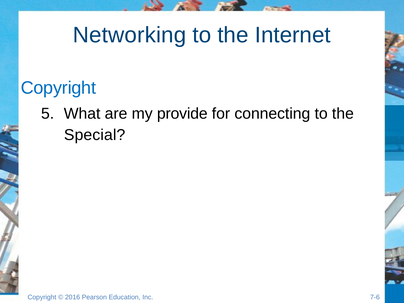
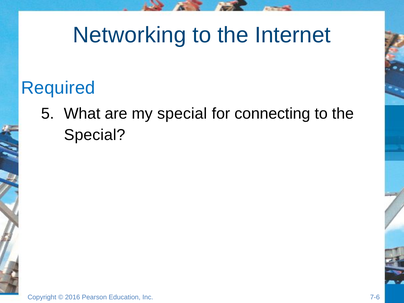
Copyright: Copyright -> Required (58, 88)
my provide: provide -> special (182, 114)
